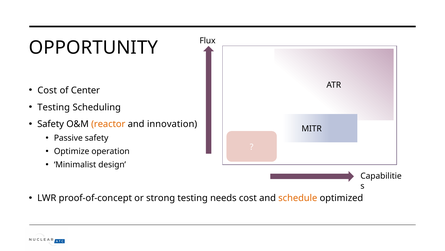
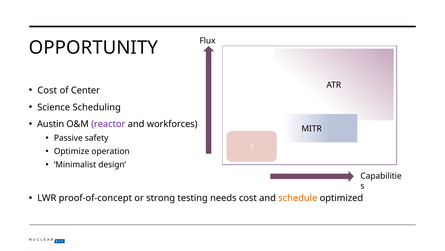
Testing: Testing -> Science (54, 107)
Safety: Safety -> Austin (51, 124)
reactor colour: orange -> purple (108, 124)
innovation: innovation -> workforces (172, 124)
